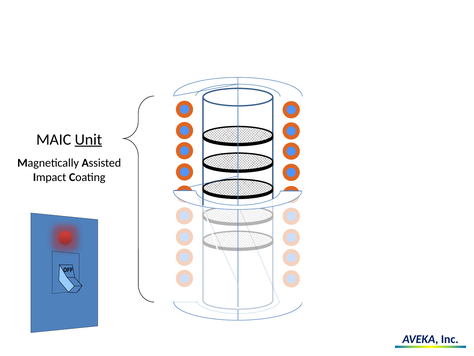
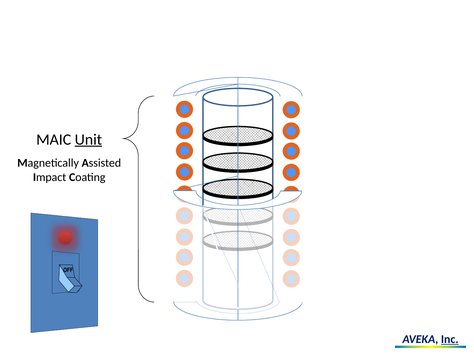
Inc underline: none -> present (450, 339)
